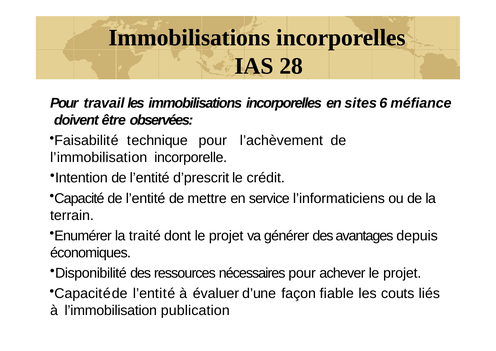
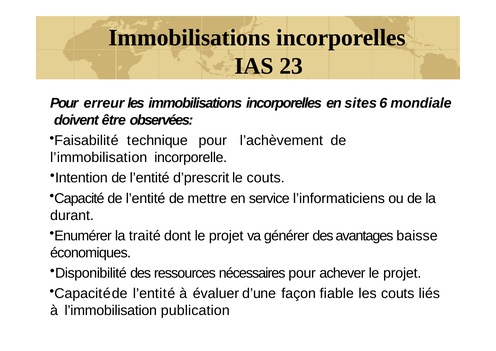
28: 28 -> 23 (291, 66)
travail: travail -> erreur (104, 103)
méfiance: méfiance -> mondiale (421, 103)
le crédit: crédit -> couts (266, 178)
terrain: terrain -> durant (72, 215)
depuis: depuis -> baisse (417, 235)
